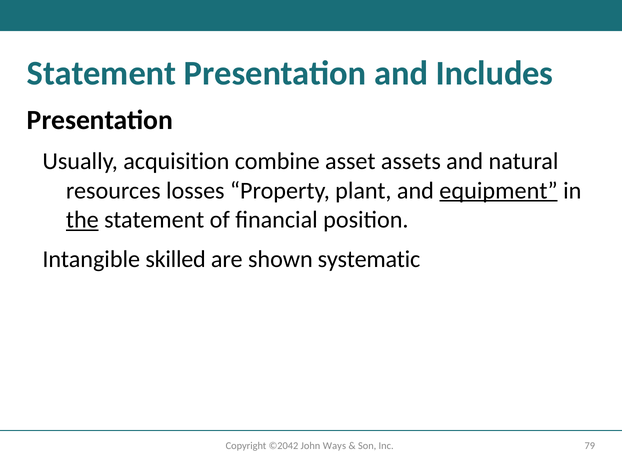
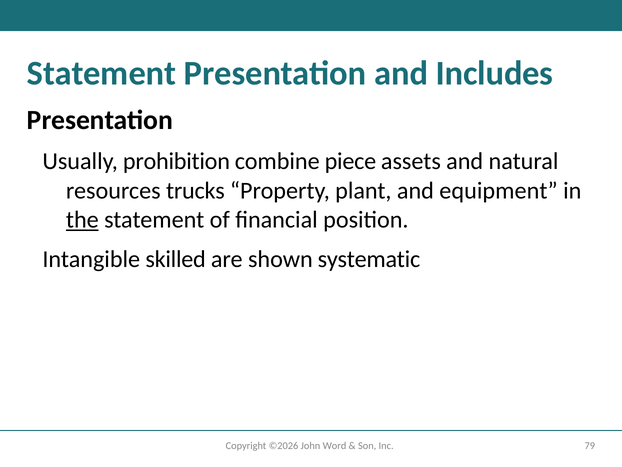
acquisition: acquisition -> prohibition (176, 161)
asset: asset -> piece (350, 161)
losses: losses -> trucks (195, 190)
equipment underline: present -> none (498, 190)
©2042: ©2042 -> ©2026 (283, 445)
Ways: Ways -> Word (334, 445)
